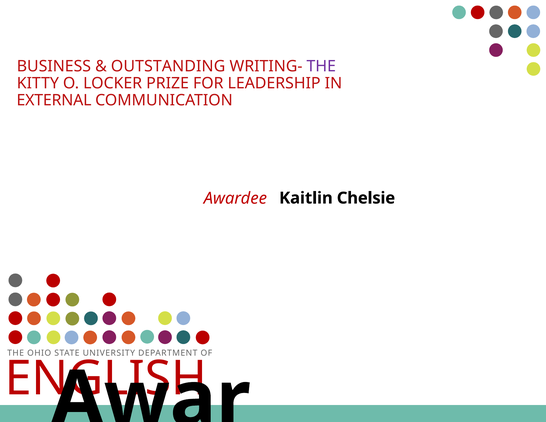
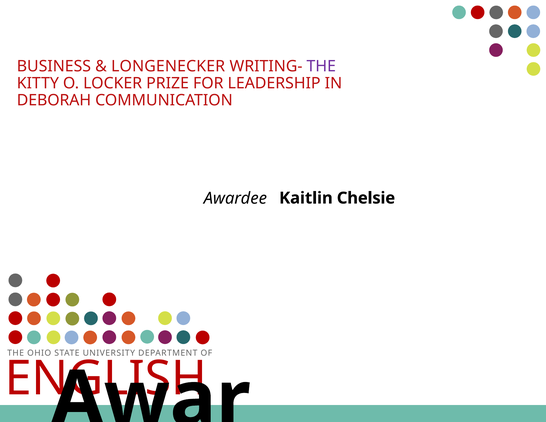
OUTSTANDING: OUTSTANDING -> LONGENECKER (168, 66)
EXTERNAL: EXTERNAL -> DEBORAH (54, 100)
Awardee colour: red -> black (235, 198)
